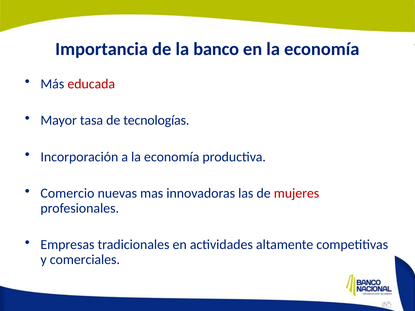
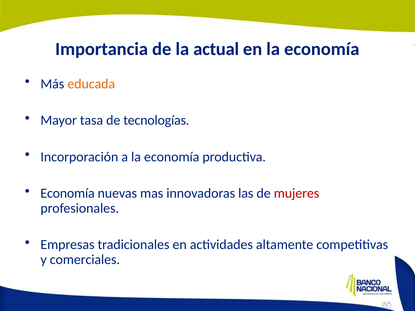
banco: banco -> actual (216, 49)
educada colour: red -> orange (91, 84)
Comercio: Comercio -> Economía (68, 193)
